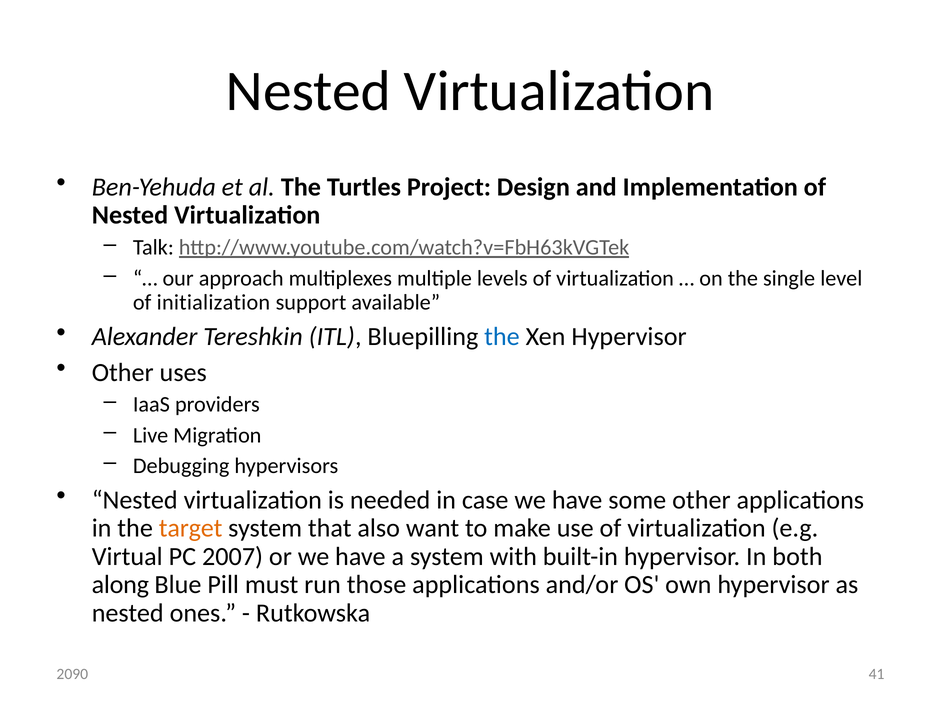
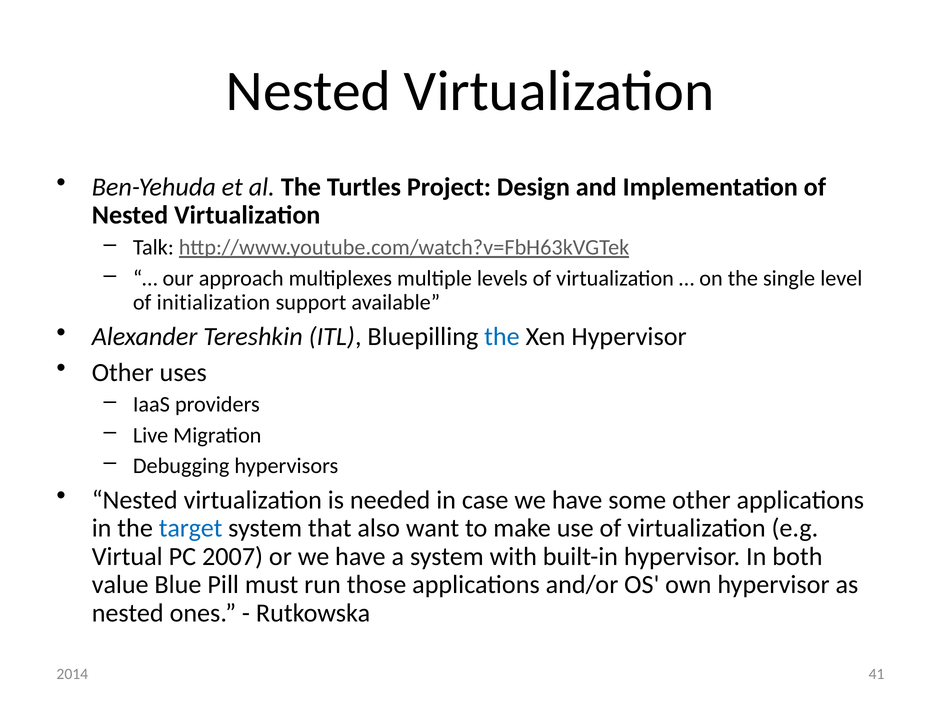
target colour: orange -> blue (191, 528)
along: along -> value (120, 584)
2090: 2090 -> 2014 (72, 674)
